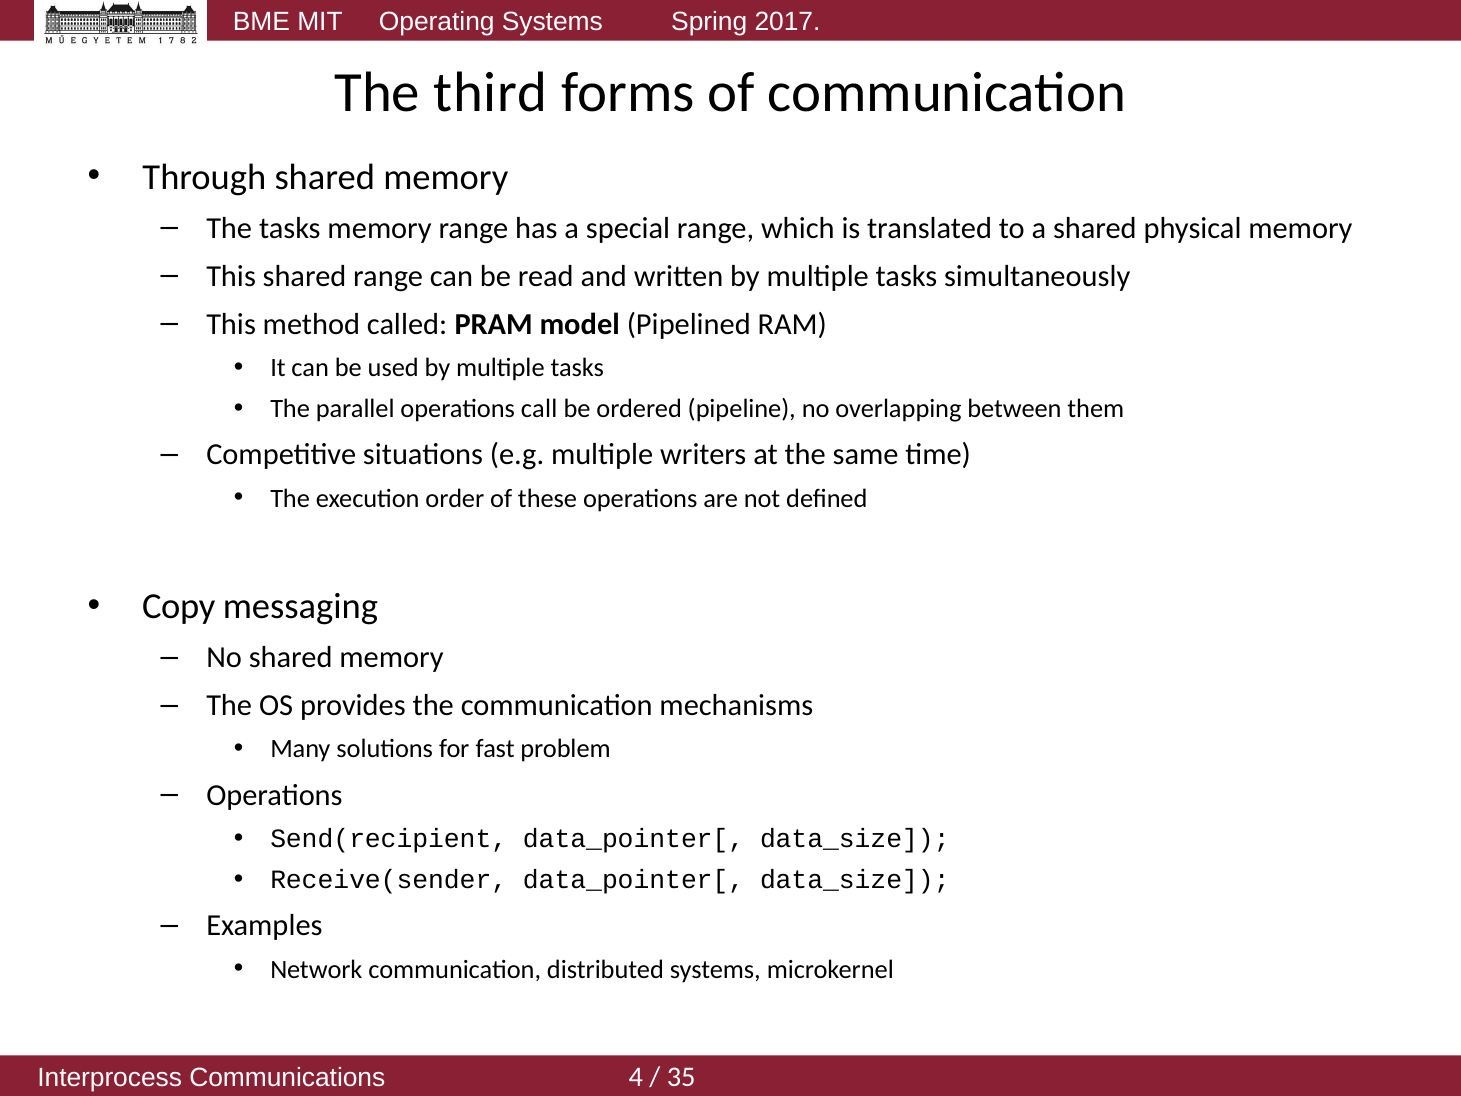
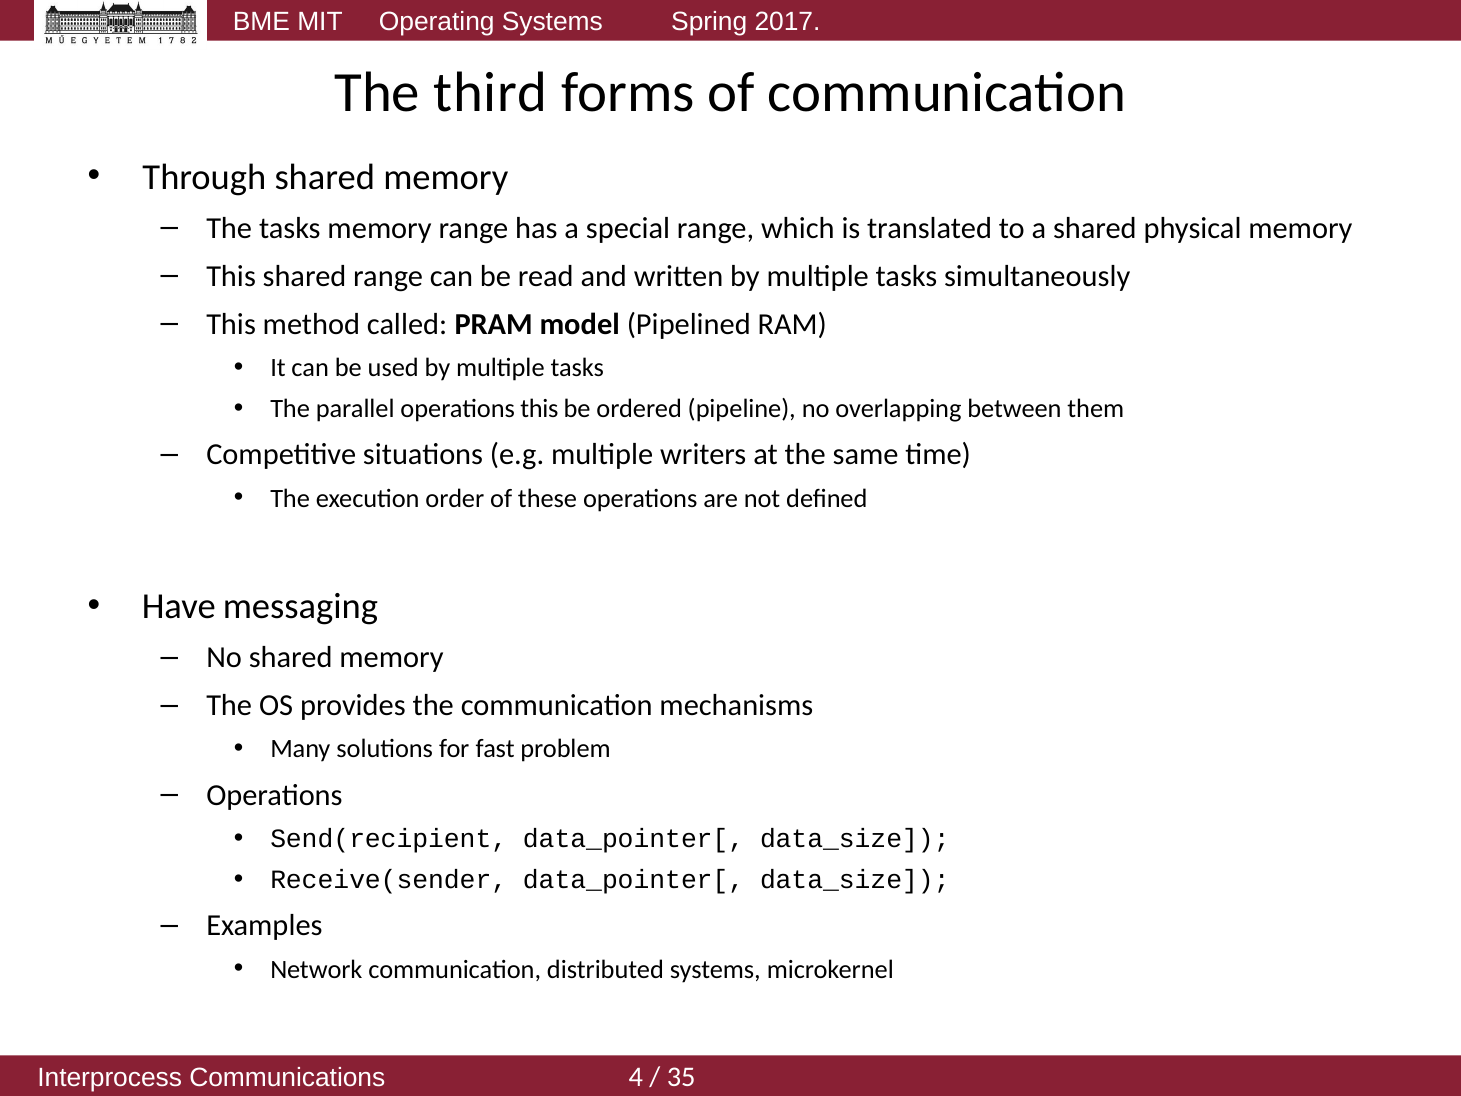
operations call: call -> this (539, 409)
Copy: Copy -> Have (179, 607)
